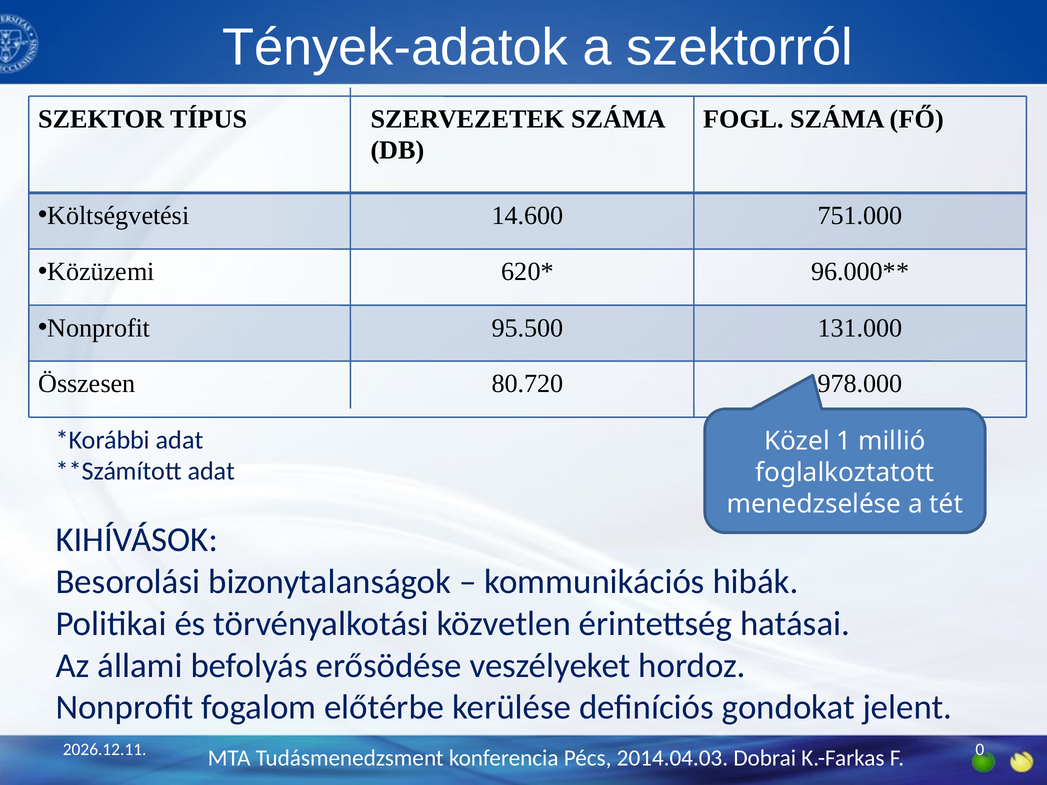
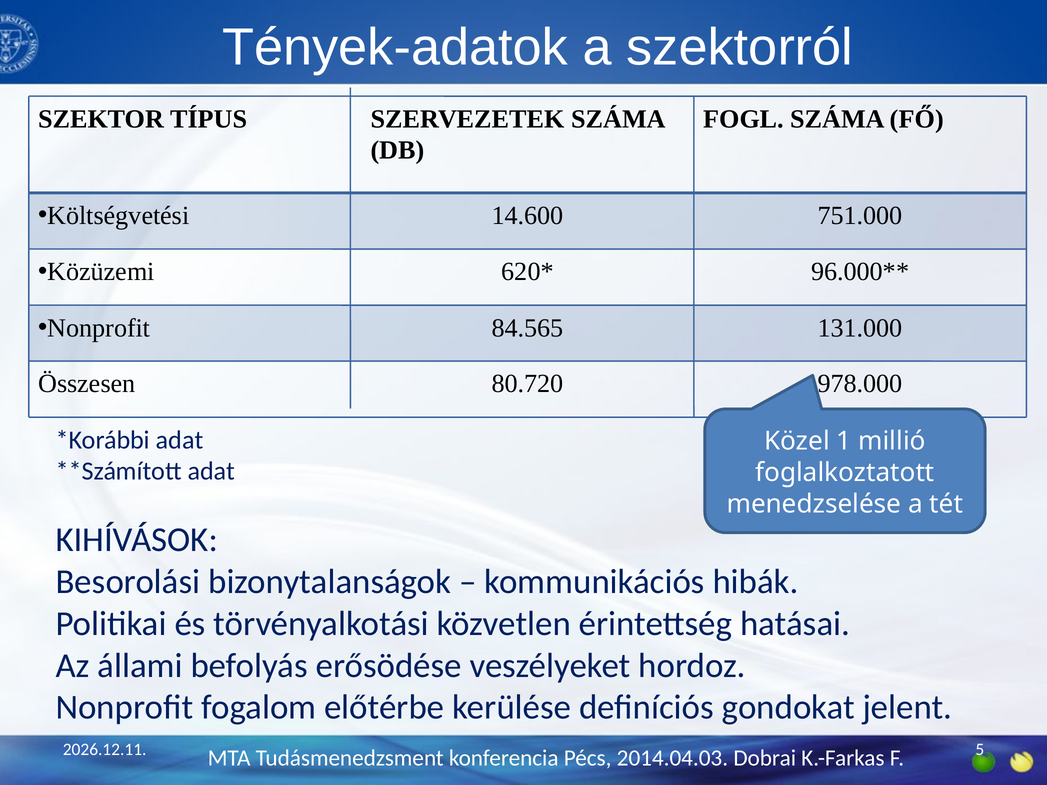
95.500: 95.500 -> 84.565 (528, 328)
0: 0 -> 5 (980, 750)
